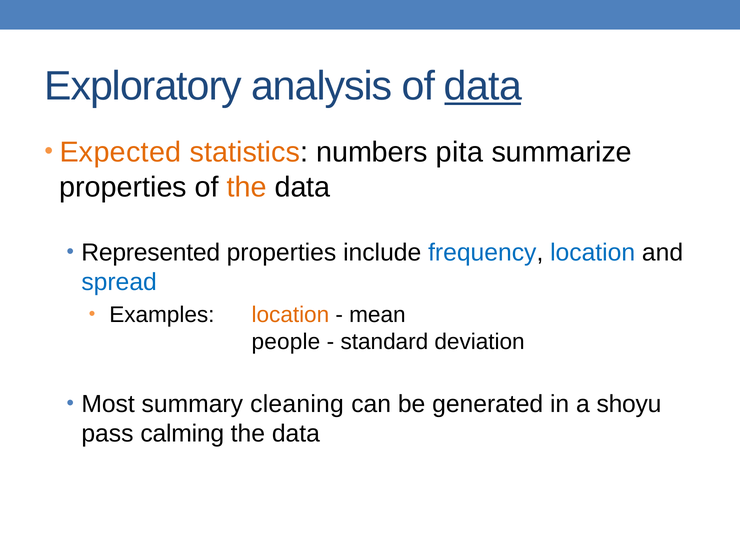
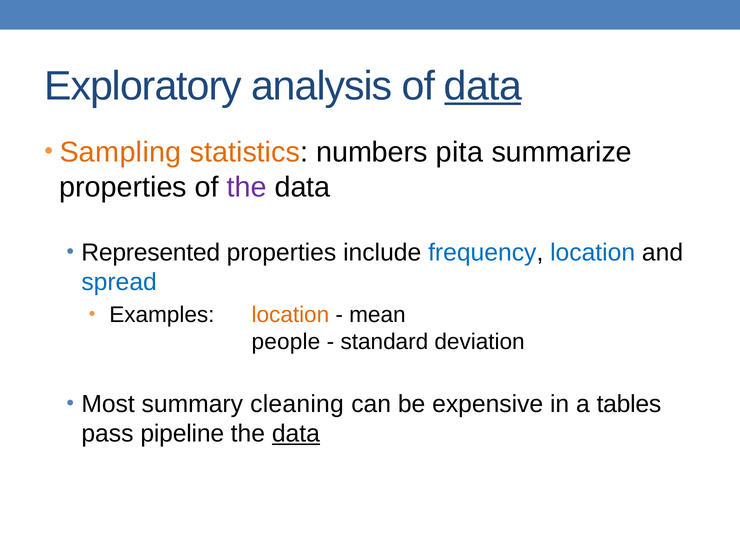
Expected: Expected -> Sampling (120, 152)
the colour: orange -> purple (247, 187)
generated: generated -> expensive (488, 404)
shoyu: shoyu -> tables (629, 404)
calming: calming -> pipeline (182, 434)
data underline: none -> present (296, 434)
